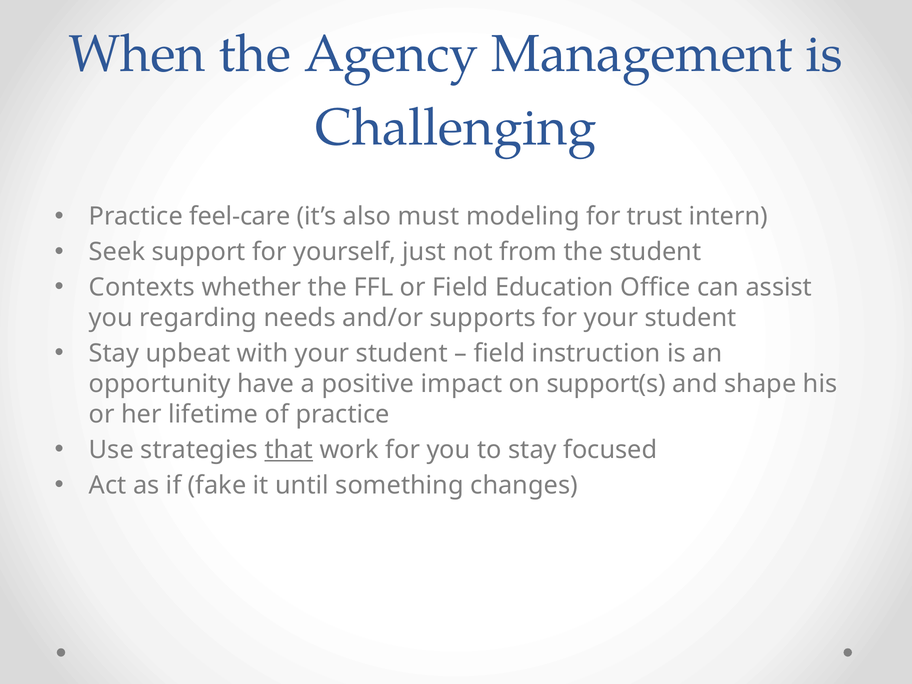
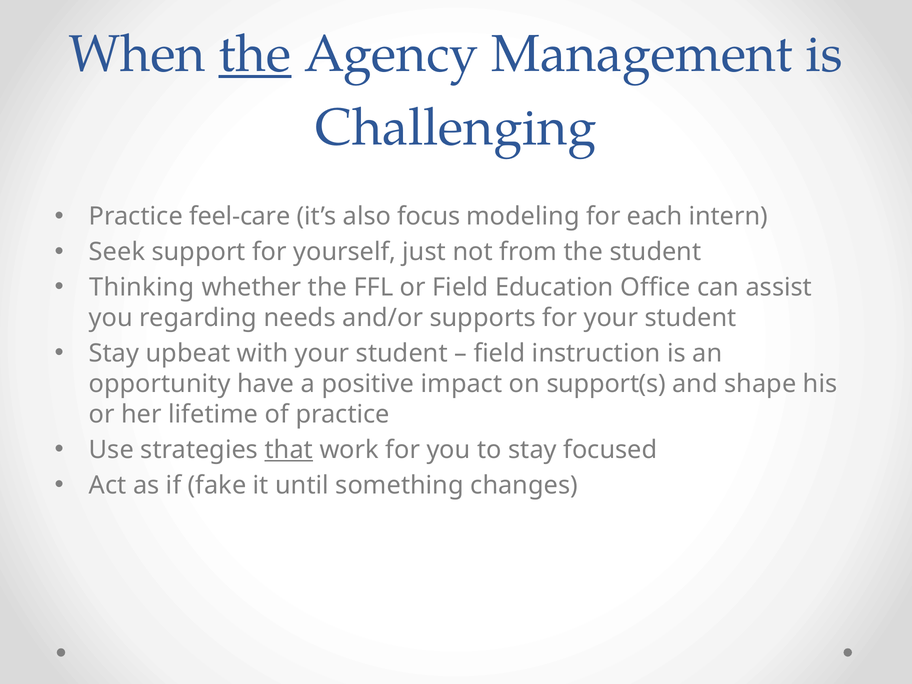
the underline: none -> present (255, 54)
must: must -> focus (429, 217)
trust: trust -> each (655, 217)
Contexts: Contexts -> Thinking (142, 288)
